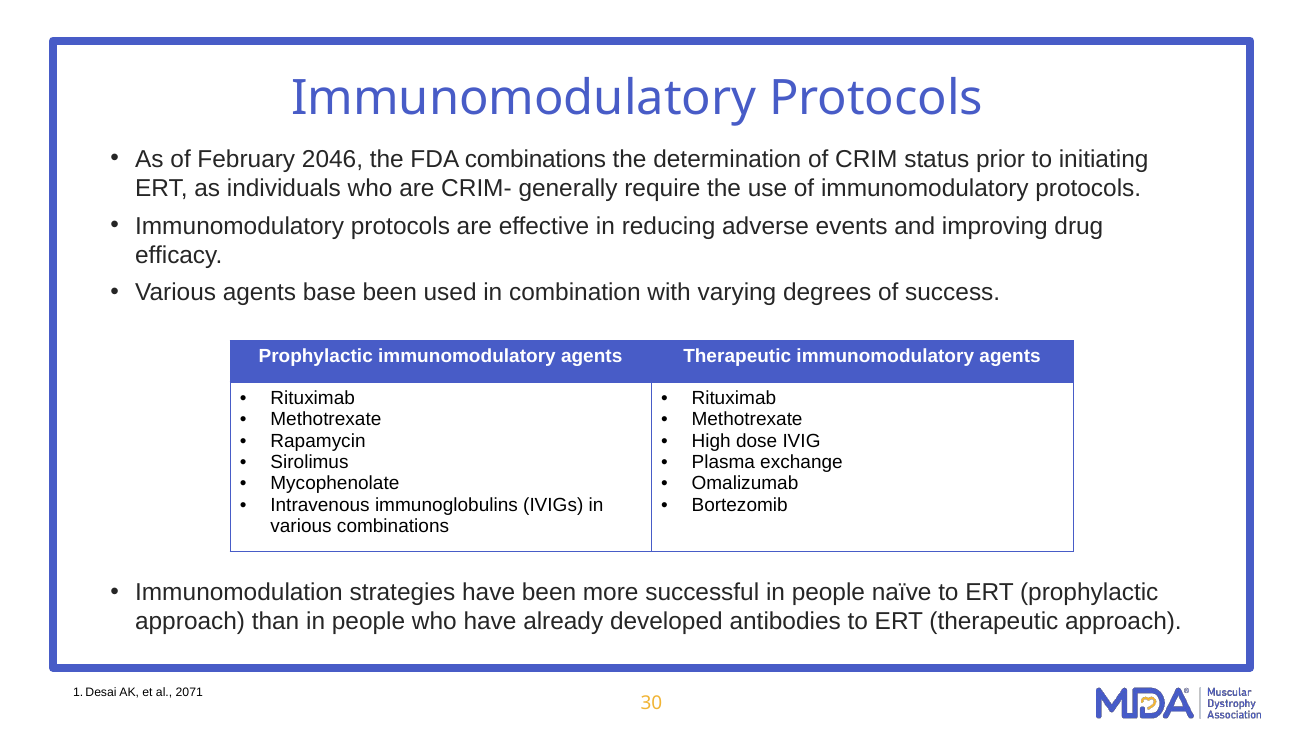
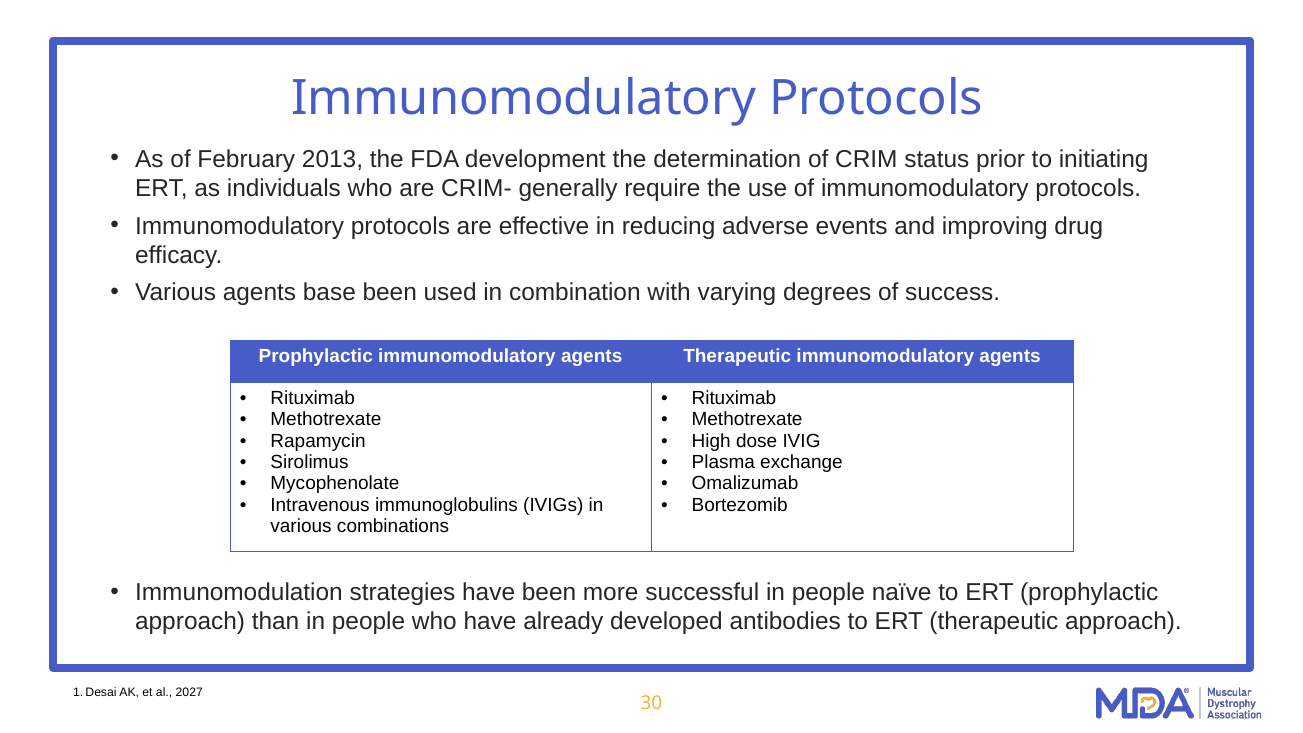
2046: 2046 -> 2013 (333, 159)
FDA combinations: combinations -> development (535, 159)
2071: 2071 -> 2027 (189, 692)
